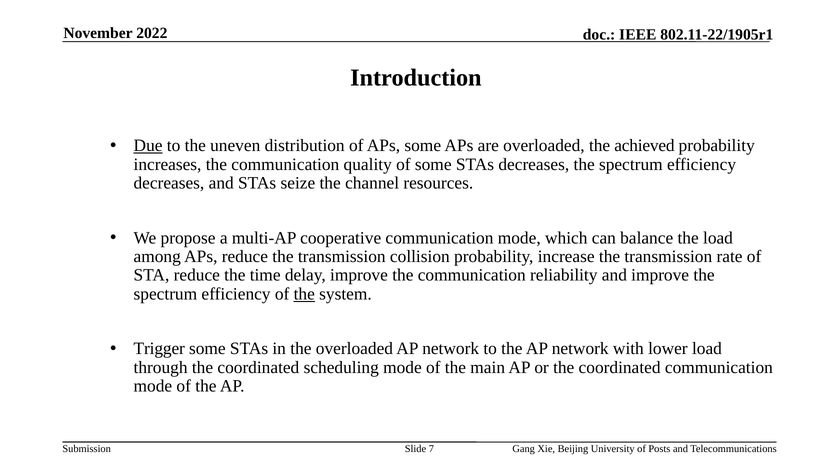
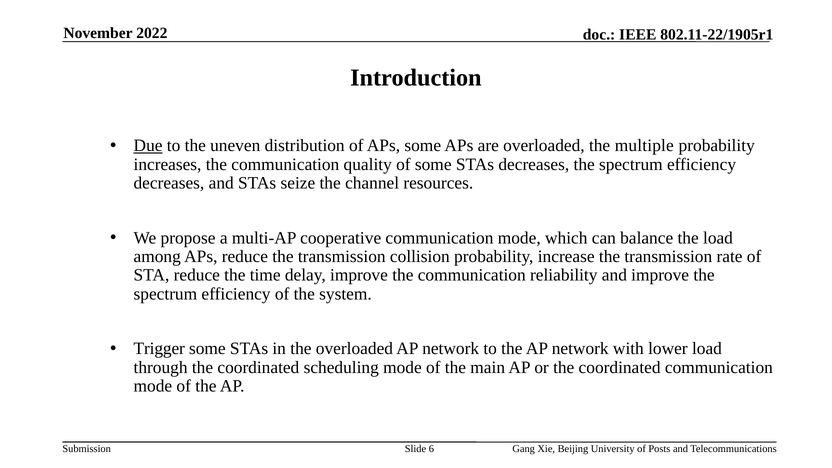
achieved: achieved -> multiple (644, 146)
the underline: present -> none (304, 294)
7: 7 -> 6 (431, 449)
